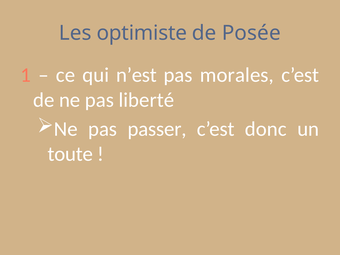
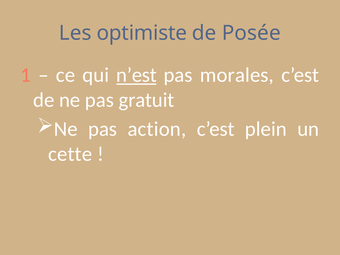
n’est underline: none -> present (136, 75)
liberté: liberté -> gratuit (146, 100)
passer: passer -> action (157, 129)
donc: donc -> plein (266, 129)
toute: toute -> cette (70, 154)
